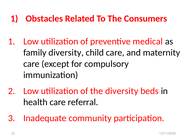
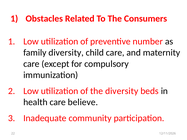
medical: medical -> number (148, 41)
referral: referral -> believe (83, 102)
